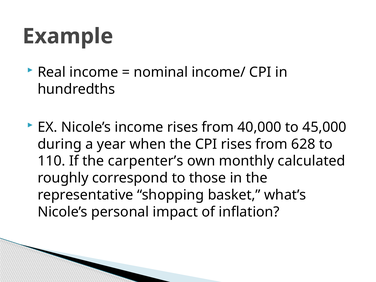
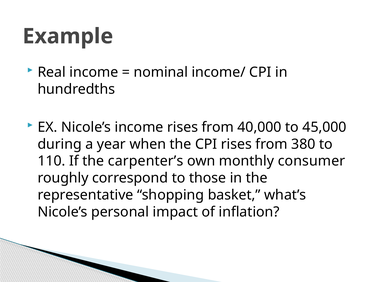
628: 628 -> 380 (303, 144)
calculated: calculated -> consumer (312, 161)
